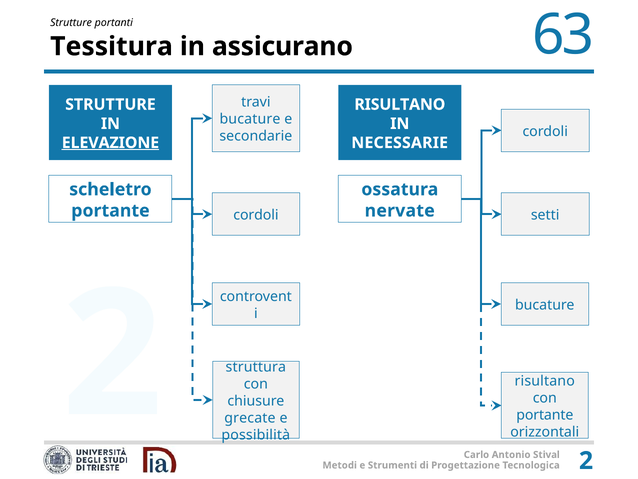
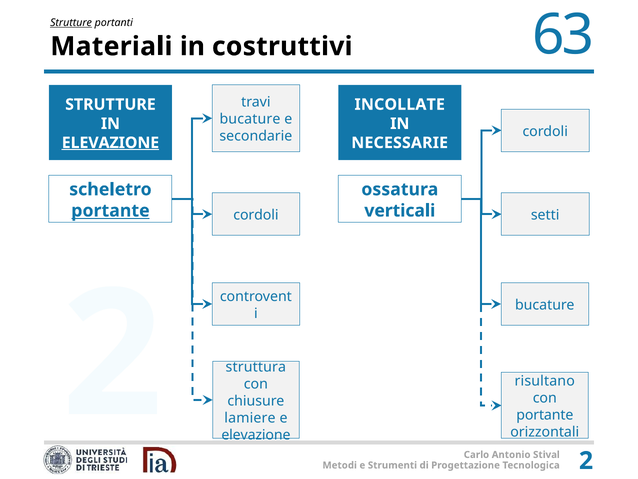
Strutture underline: none -> present (71, 23)
Tessitura: Tessitura -> Materiali (111, 46)
assicurano: assicurano -> costruttivi (282, 46)
RISULTANO: RISULTANO -> INCOLLATE (400, 104)
portante underline: none -> present (110, 210)
nervate: nervate -> verticali (400, 210)
grecate: grecate -> lamiere (250, 418)
possibilità: possibilità -> elevazione (256, 435)
